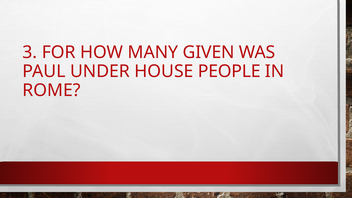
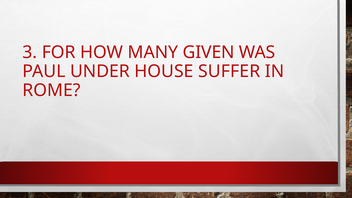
PEOPLE: PEOPLE -> SUFFER (229, 71)
